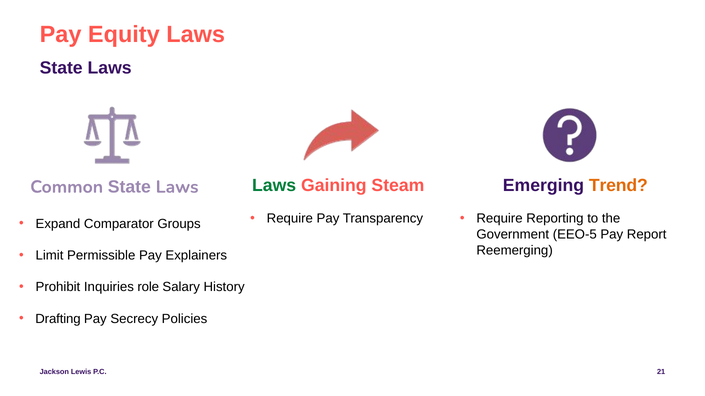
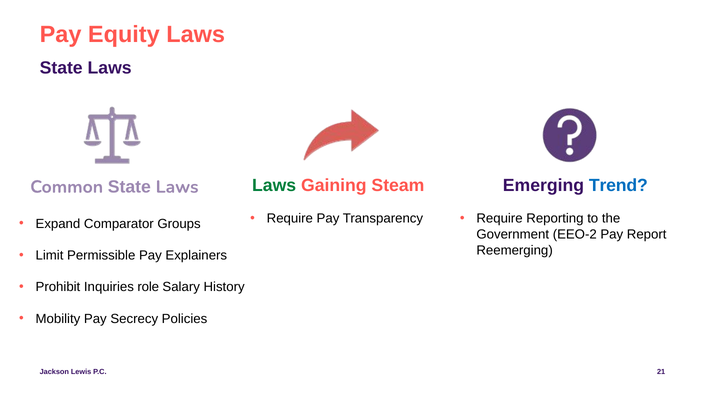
Trend colour: orange -> blue (618, 186)
EEO-5: EEO-5 -> EEO-2 (575, 235)
Drafting: Drafting -> Mobility (58, 319)
